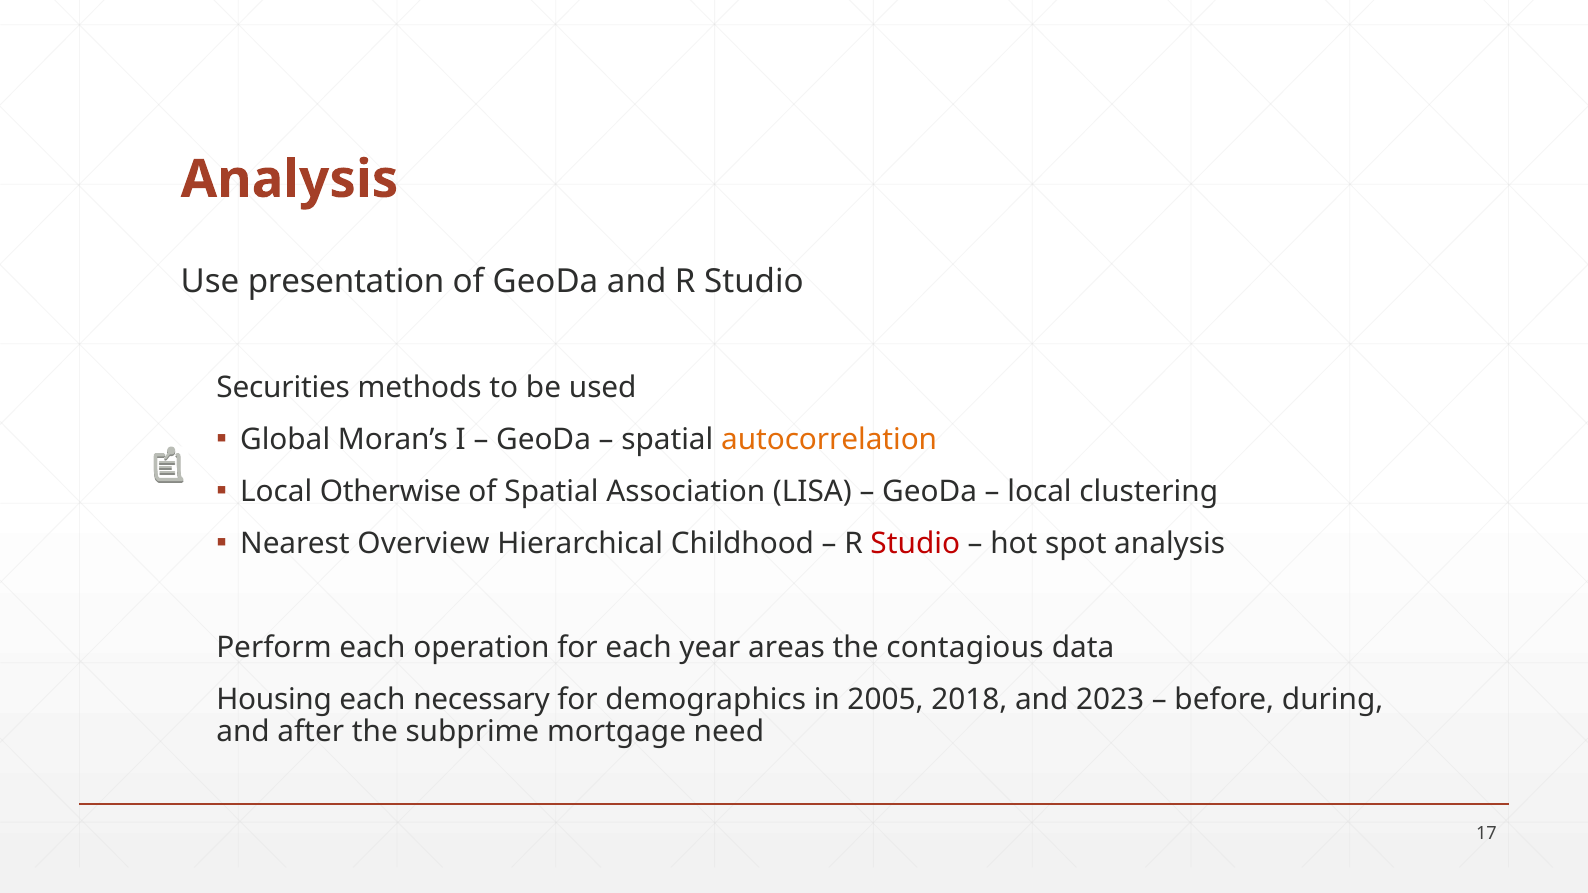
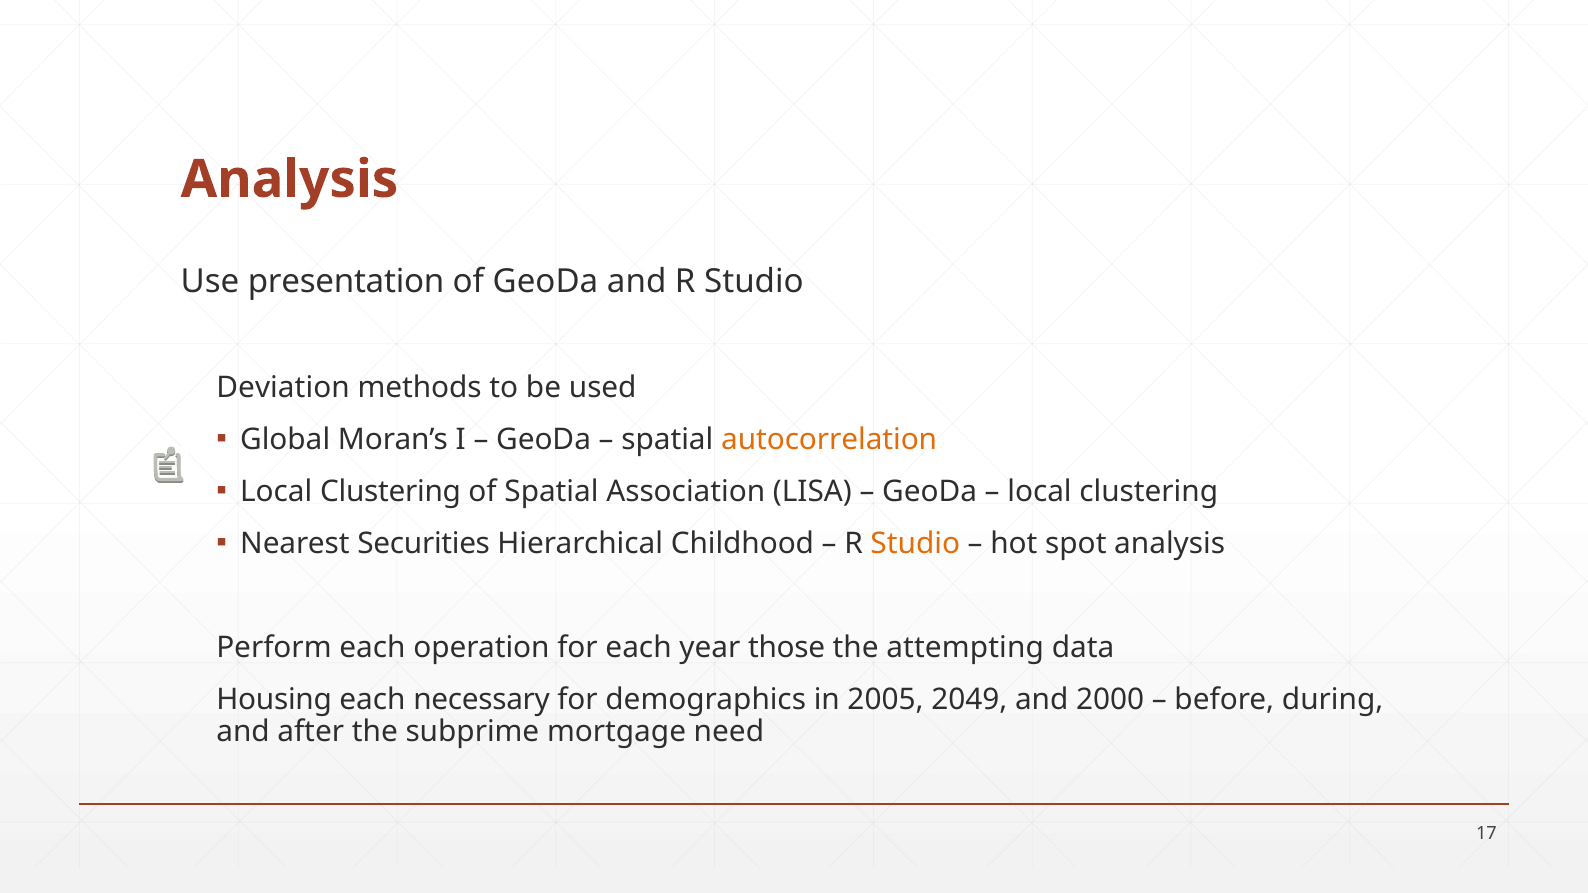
Securities: Securities -> Deviation (283, 387)
Otherwise: Otherwise -> Clustering (391, 491)
Overview: Overview -> Securities (424, 543)
Studio colour: red -> orange (915, 543)
areas: areas -> those (787, 647)
contagious: contagious -> attempting (965, 647)
2018: 2018 -> 2049 (969, 699)
2023: 2023 -> 2000 (1110, 699)
